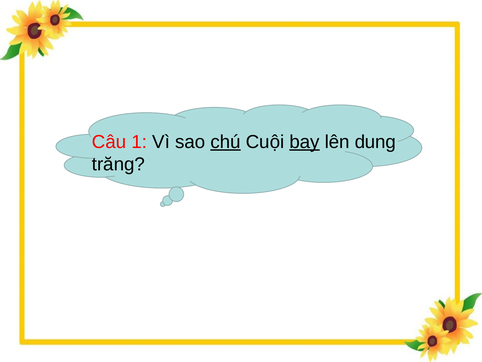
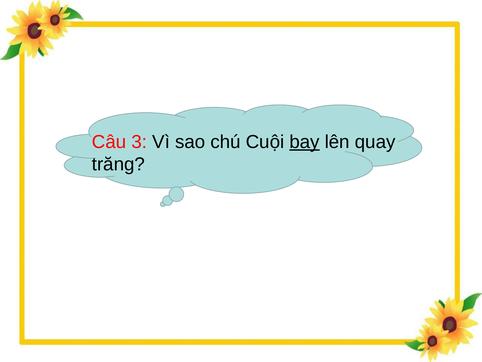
1: 1 -> 3 (139, 142)
chú underline: present -> none (226, 142)
dung: dung -> quay (375, 142)
